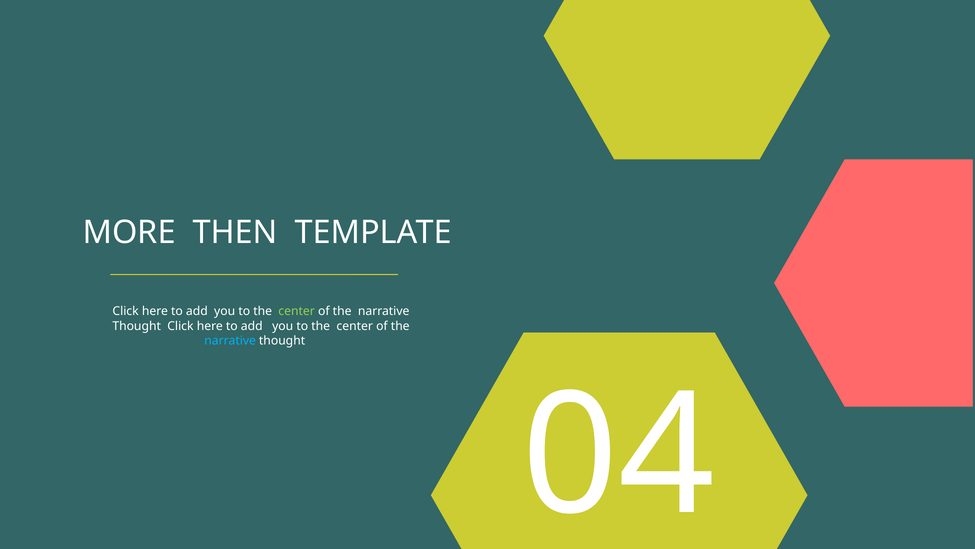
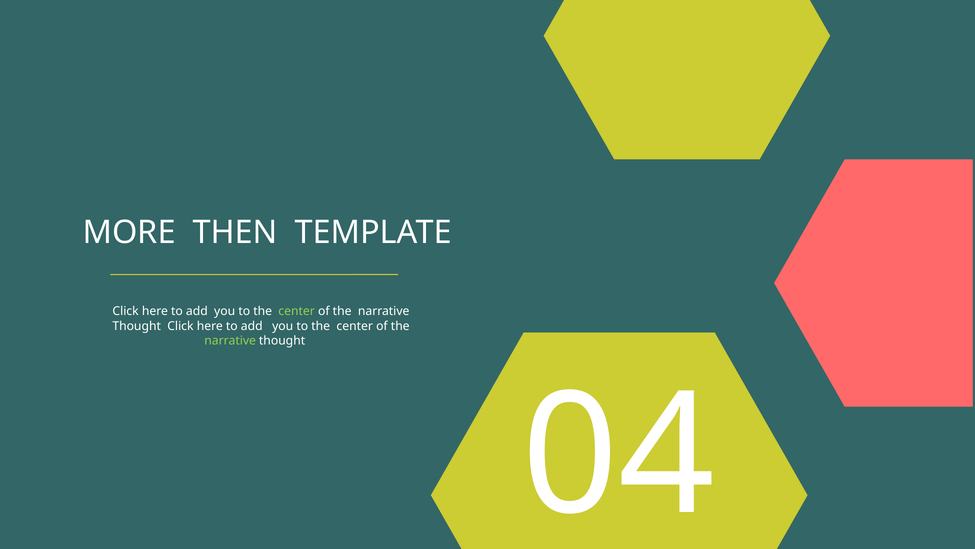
narrative colour: light blue -> light green (230, 340)
